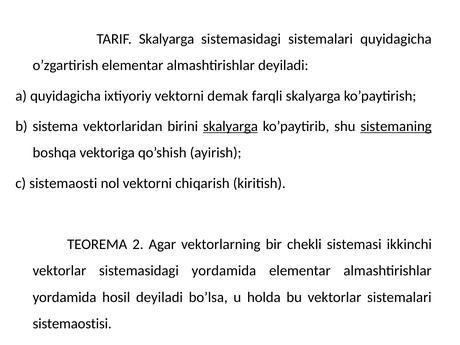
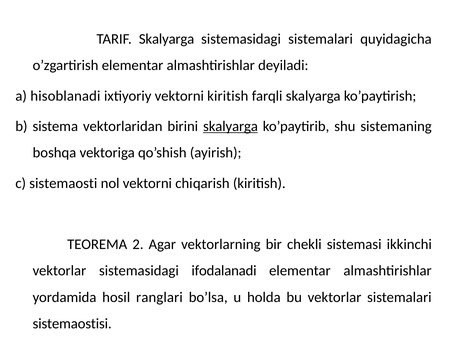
a quyidagicha: quyidagicha -> hisoblanadi (65, 96)
vektorni demak: demak -> kiritish (228, 96)
sistemaning underline: present -> none (396, 126)
sistemasidagi yordamida: yordamida -> ifodalanadi (224, 271)
hosil deyiladi: deyiladi -> ranglari (159, 297)
